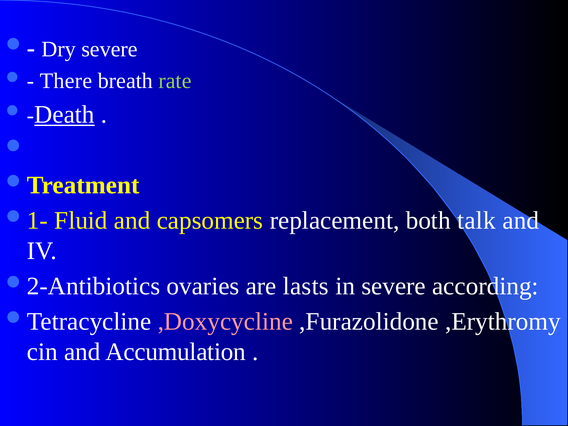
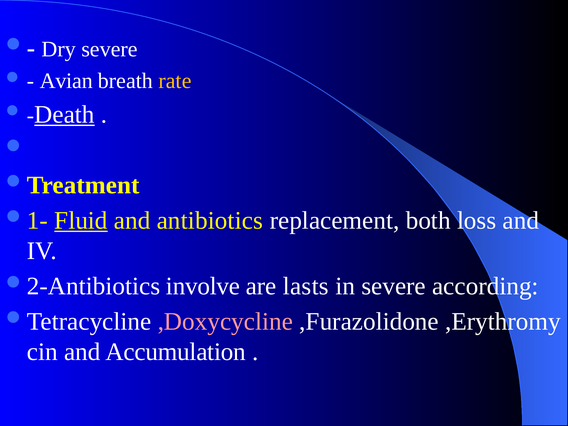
There: There -> Avian (66, 81)
rate colour: light green -> yellow (175, 81)
Fluid underline: none -> present (81, 221)
capsomers: capsomers -> antibiotics (210, 221)
talk: talk -> loss (477, 221)
ovaries: ovaries -> involve (203, 286)
